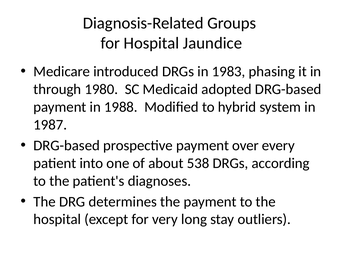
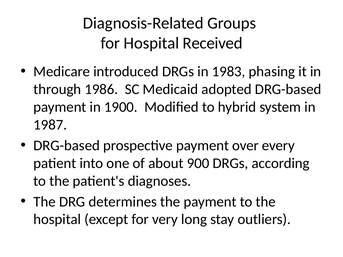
Jaundice: Jaundice -> Received (213, 43)
1980: 1980 -> 1986 (101, 89)
1988: 1988 -> 1900 (121, 107)
538: 538 -> 900 (198, 163)
